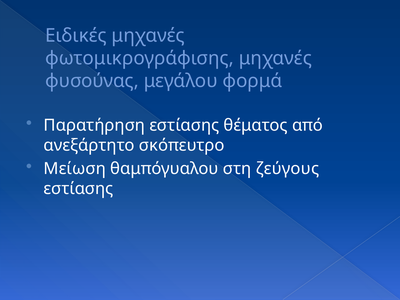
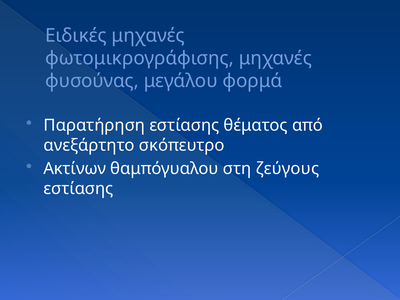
Μείωση: Μείωση -> Ακτίνων (75, 169)
